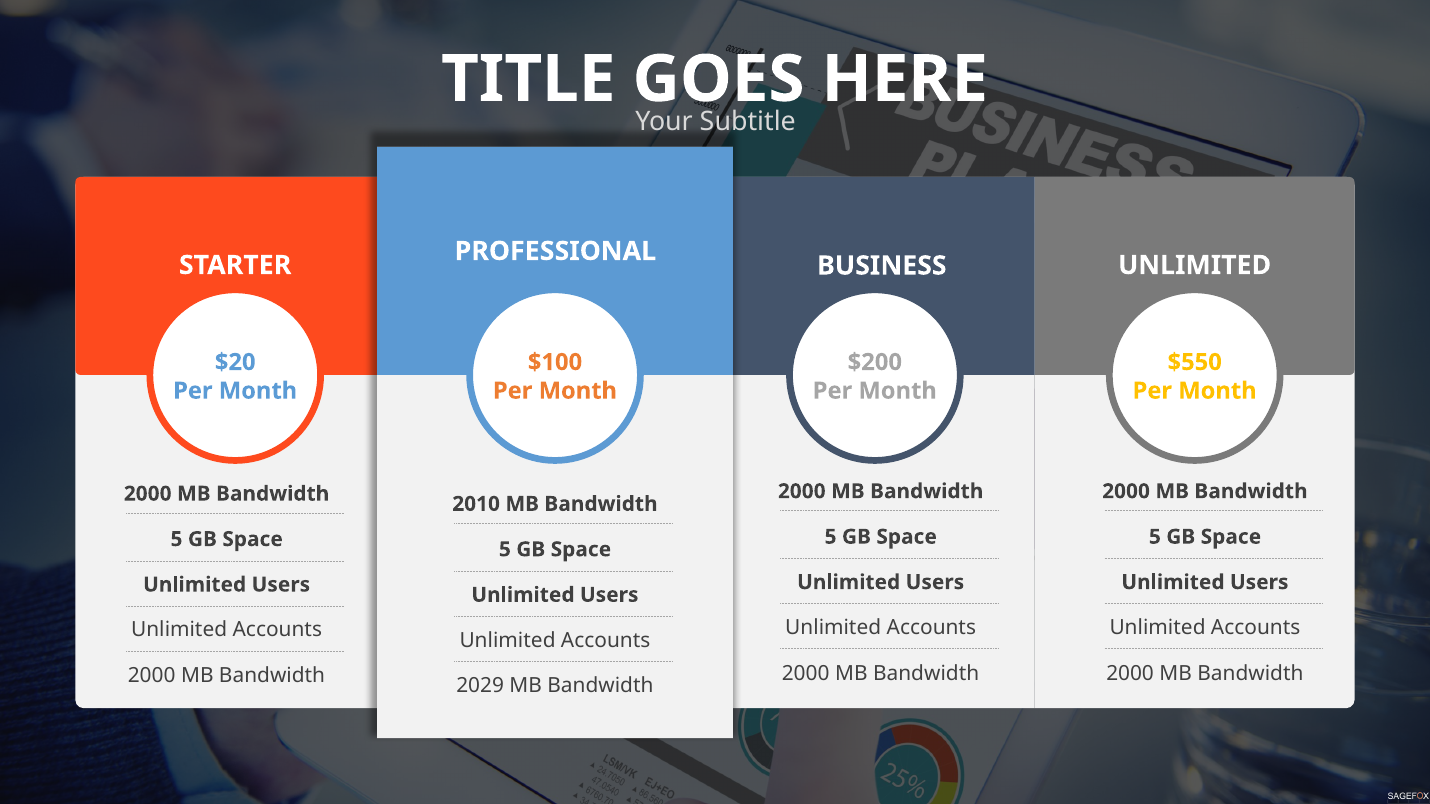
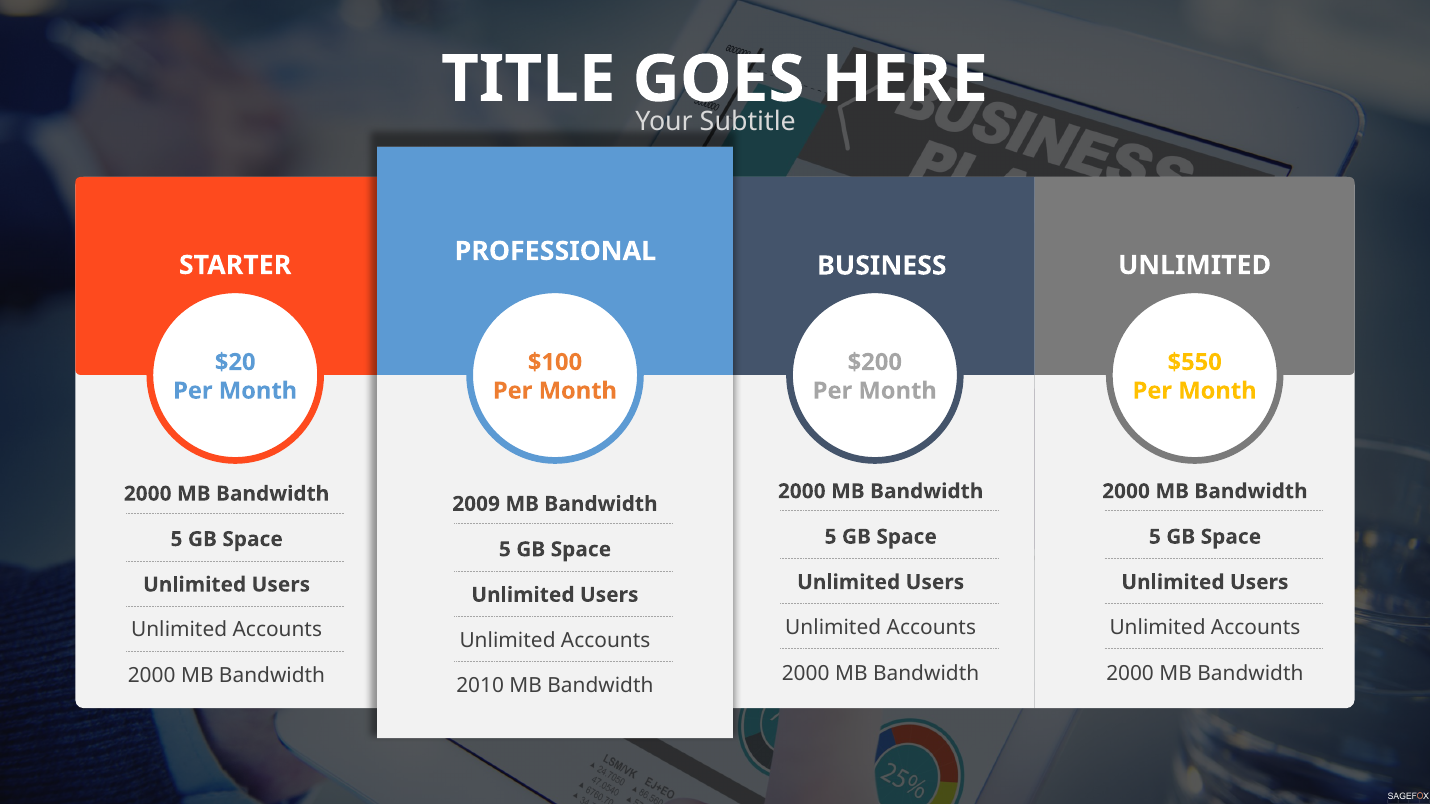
2010: 2010 -> 2009 (476, 504)
2029: 2029 -> 2010 (480, 686)
